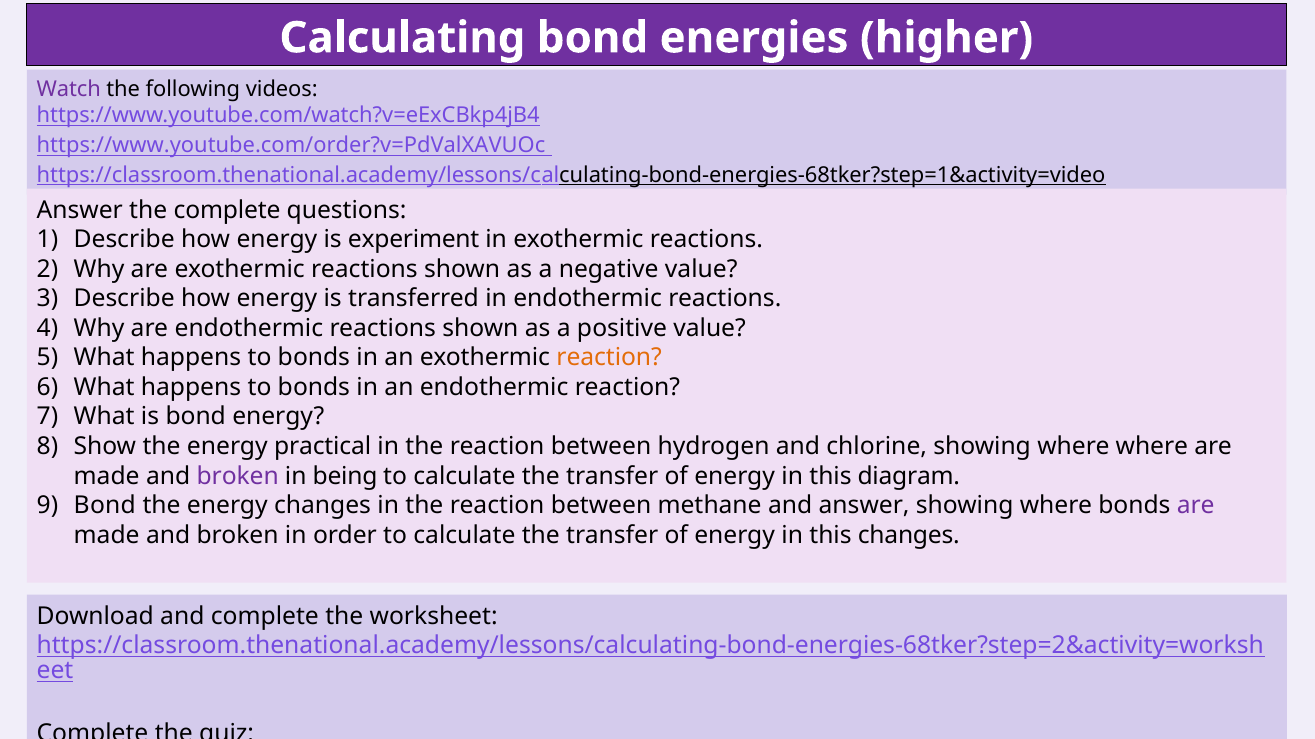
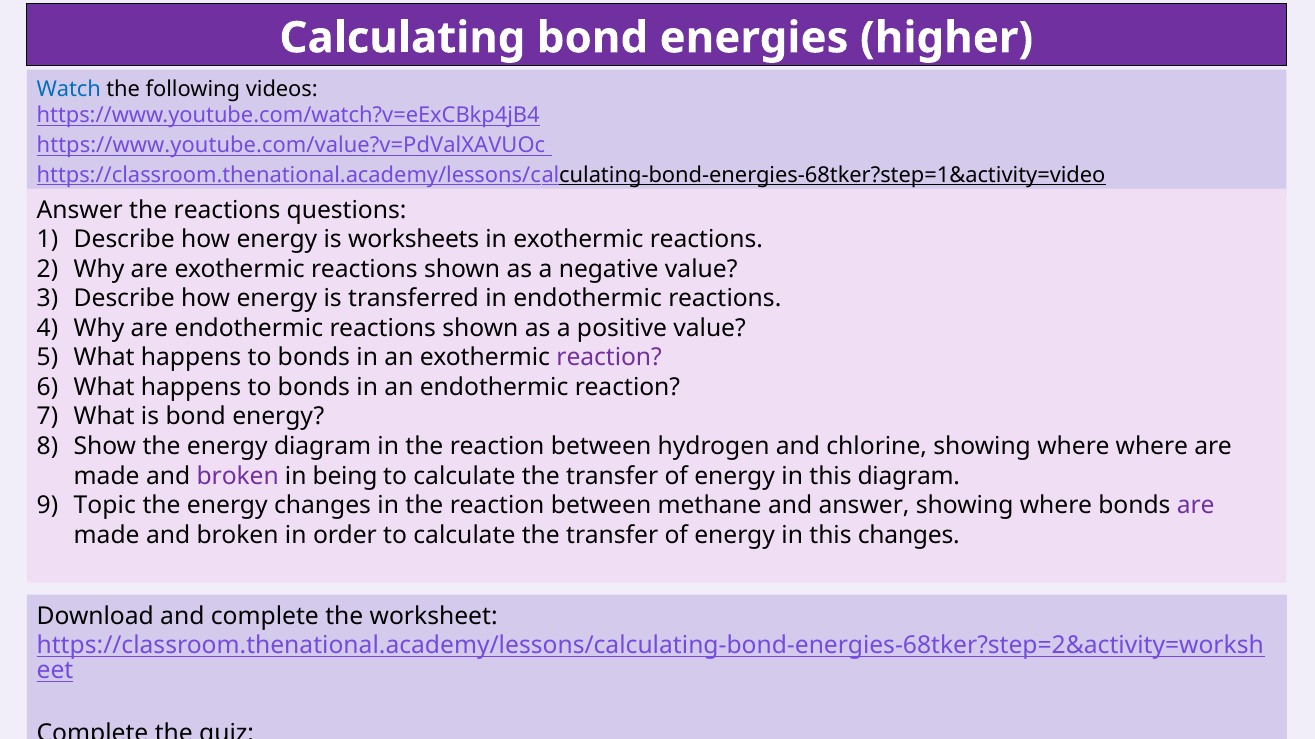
Watch colour: purple -> blue (69, 89)
https://www.youtube.com/order?v=PdValXAVUOc: https://www.youtube.com/order?v=PdValXAVUOc -> https://www.youtube.com/value?v=PdValXAVUOc (291, 145)
the complete: complete -> reactions (227, 210)
experiment: experiment -> worksheets (414, 240)
reaction colour: orange -> purple (609, 358)
energy practical: practical -> diagram (323, 447)
Bond: Bond -> Topic (105, 506)
